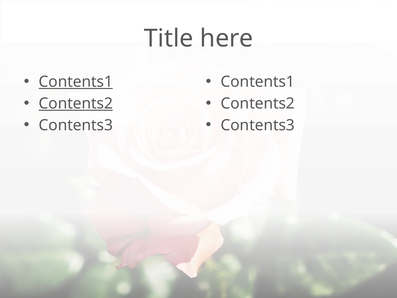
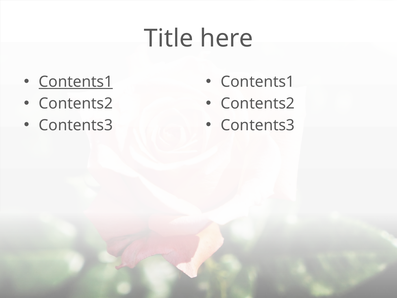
Contents2 underline: present -> none (76, 103)
